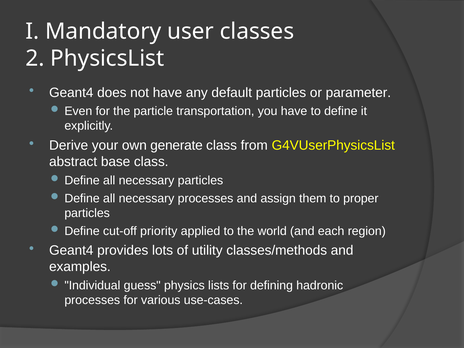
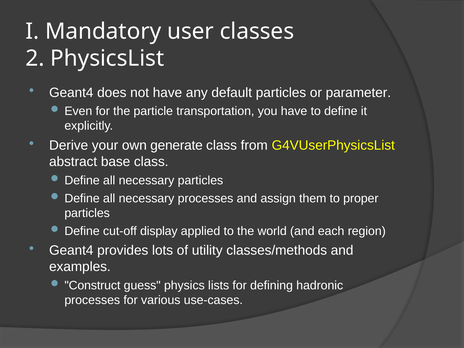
priority: priority -> display (159, 231)
Individual: Individual -> Construct (92, 285)
